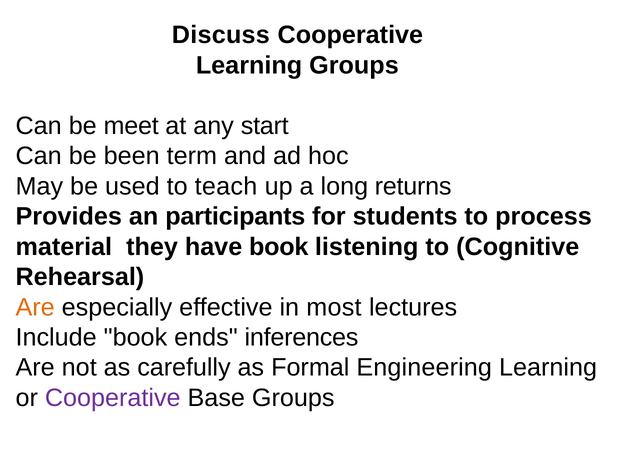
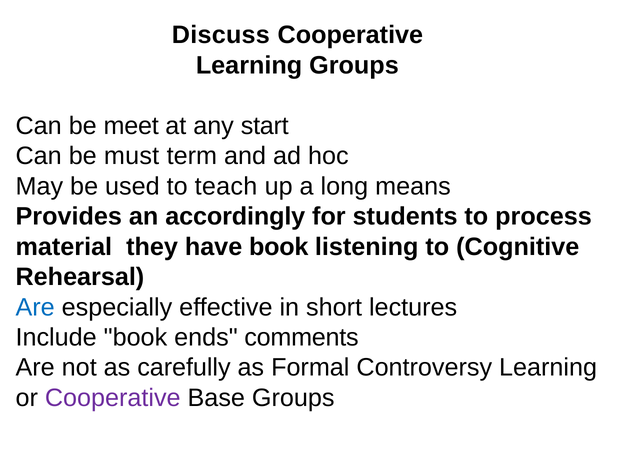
been: been -> must (132, 156)
returns: returns -> means (413, 186)
participants: participants -> accordingly (235, 216)
Are colour: orange -> blue (35, 307)
most: most -> short (334, 307)
inferences: inferences -> comments (302, 337)
Engineering: Engineering -> Controversy (424, 367)
